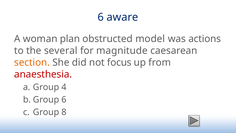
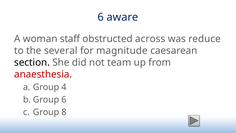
plan: plan -> staff (70, 39)
model: model -> across (150, 39)
actions: actions -> reduce (205, 39)
section colour: orange -> black (32, 62)
focus: focus -> team (119, 62)
